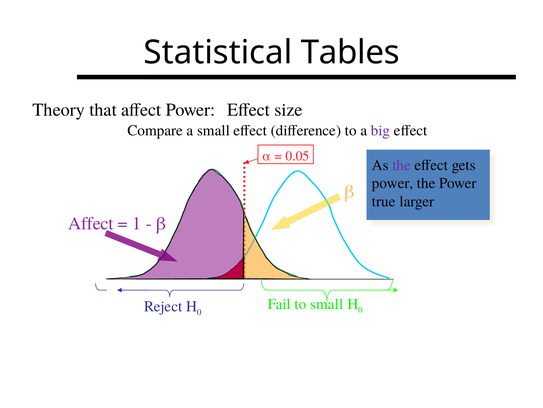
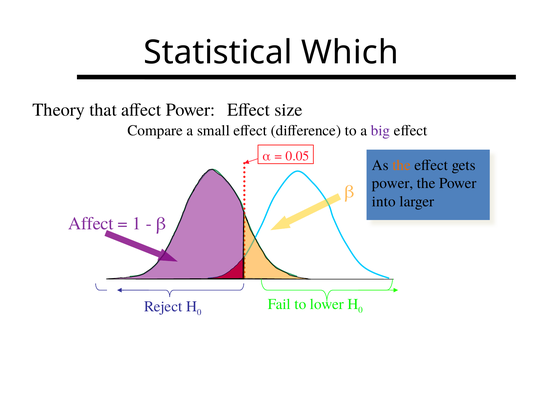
Tables: Tables -> Which (350, 53)
the colour: purple -> orange (402, 165)
true: true -> into (384, 201)
to small: small -> lower (327, 304)
